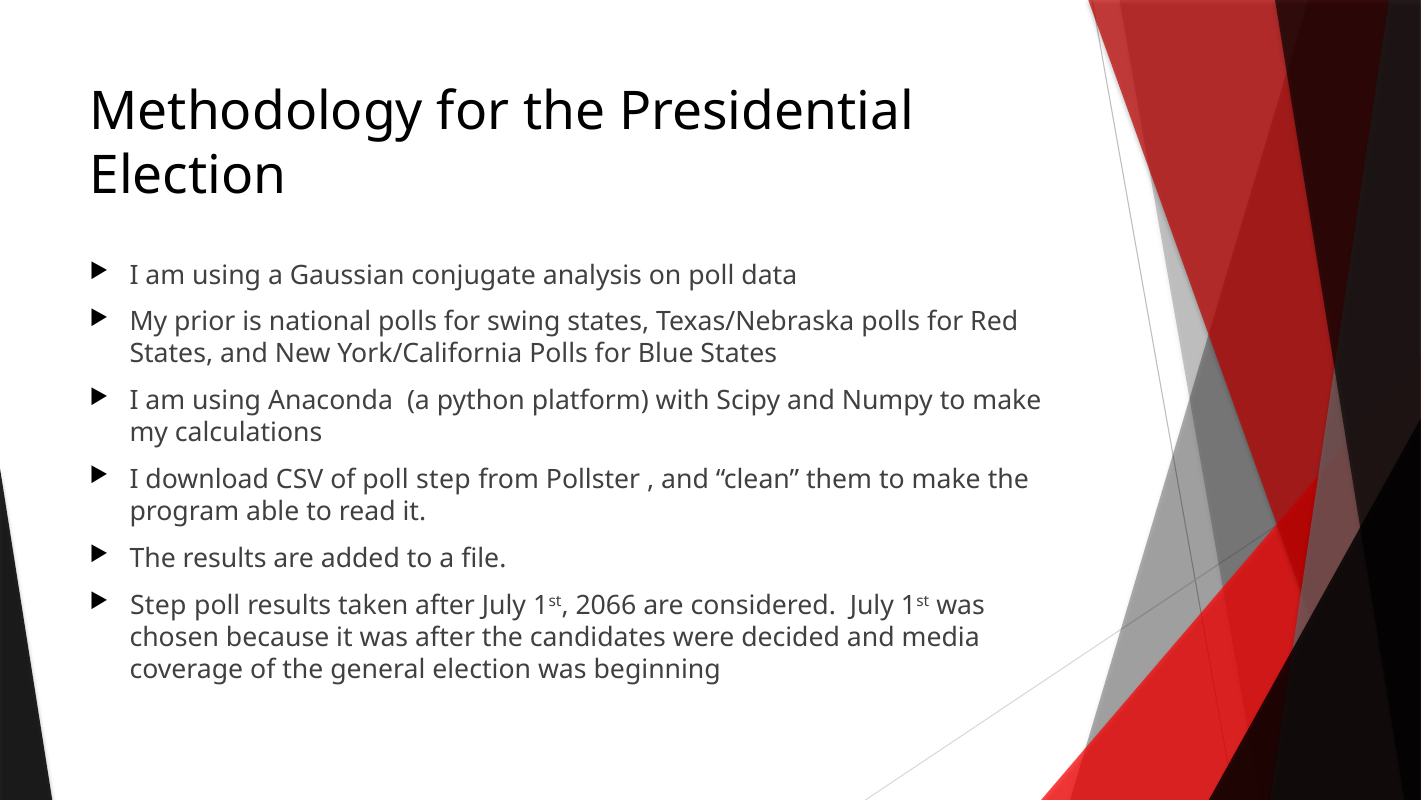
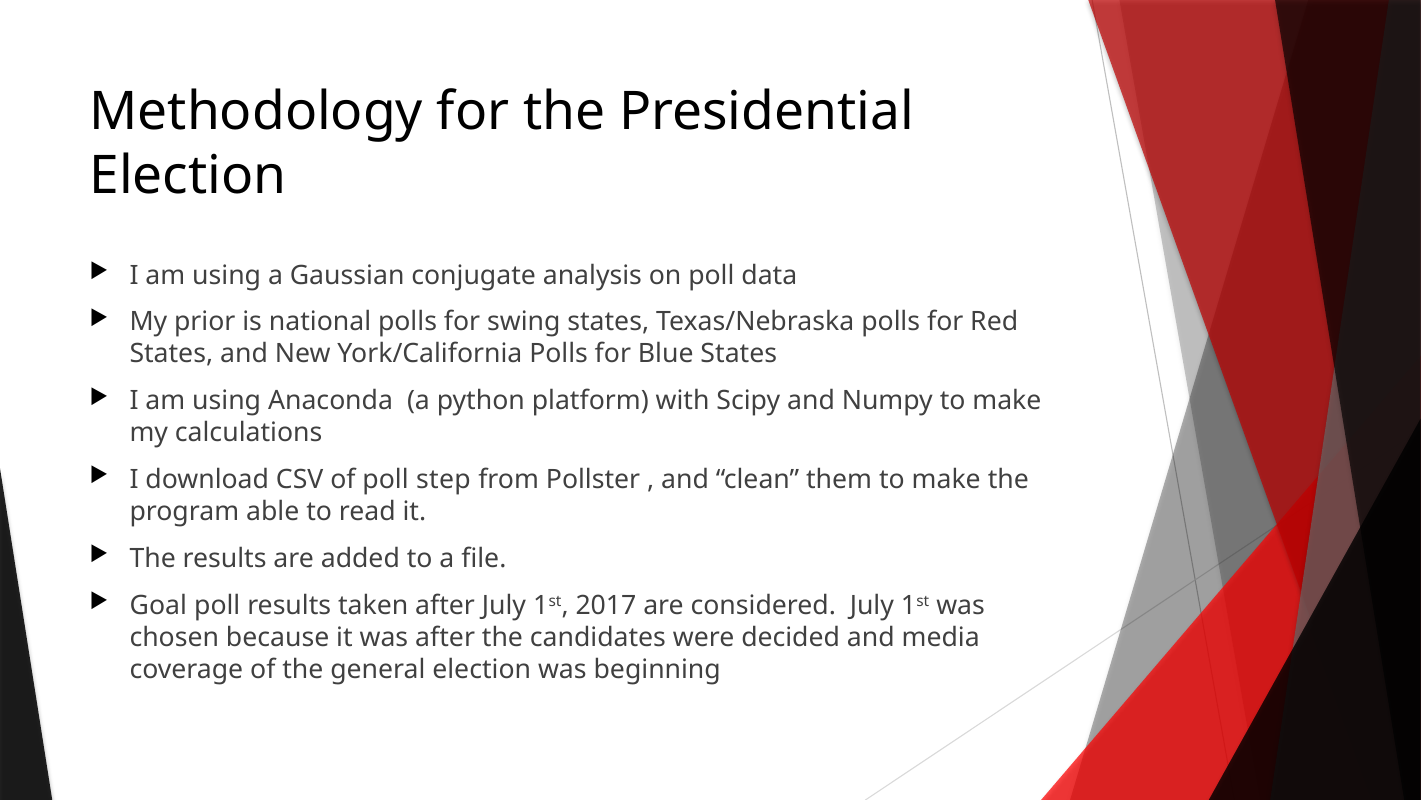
Step: Step -> Goal (158, 605)
2066: 2066 -> 2017 (606, 605)
